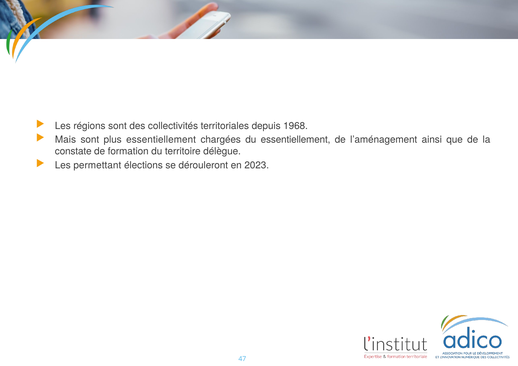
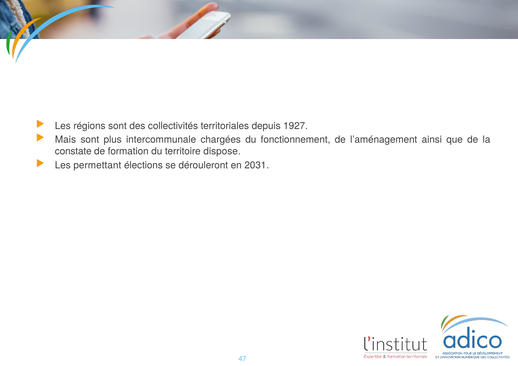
1968: 1968 -> 1927 (296, 126)
plus essentiellement: essentiellement -> intercommunale (161, 140)
du essentiellement: essentiellement -> fonctionnement (296, 140)
délègue: délègue -> dispose (222, 152)
2023: 2023 -> 2031 (257, 165)
